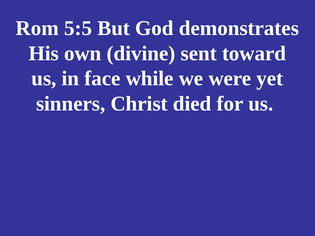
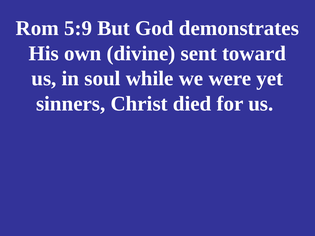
5:5: 5:5 -> 5:9 (78, 28)
face: face -> soul (102, 79)
